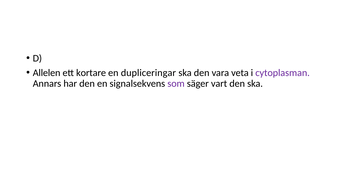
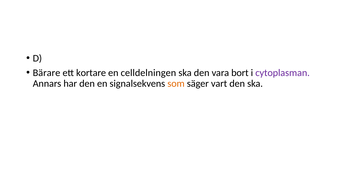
Allelen: Allelen -> Bärare (47, 73)
dupliceringar: dupliceringar -> celldelningen (148, 73)
veta: veta -> bort (240, 73)
som colour: purple -> orange (176, 84)
